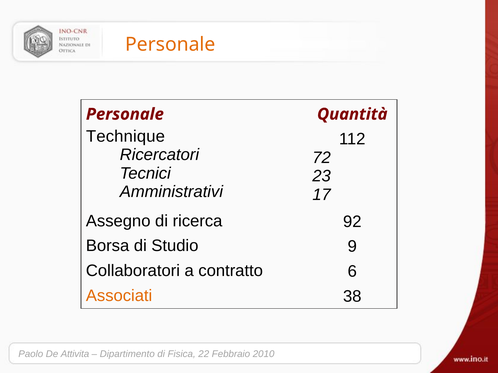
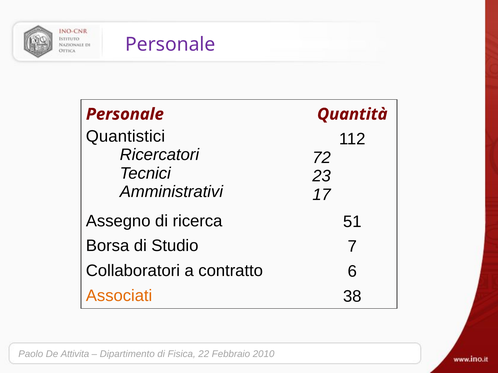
Personale colour: orange -> purple (170, 44)
Technique: Technique -> Quantistici (125, 137)
92: 92 -> 51 (352, 222)
9: 9 -> 7 (352, 247)
